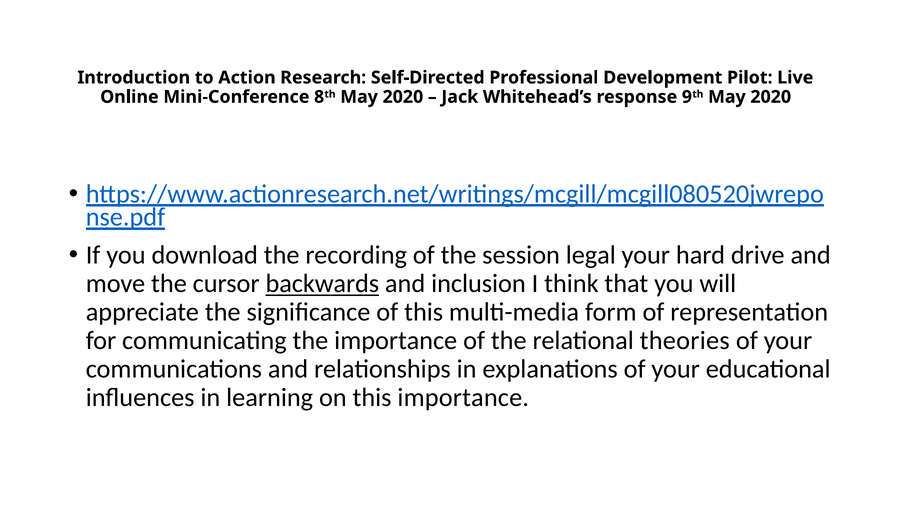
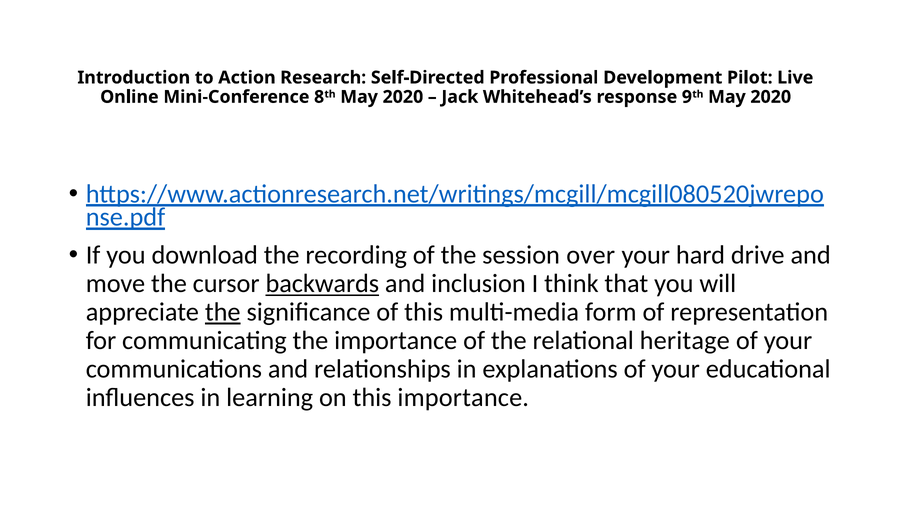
legal: legal -> over (591, 255)
the underline: none -> present (223, 312)
theories: theories -> heritage (685, 341)
